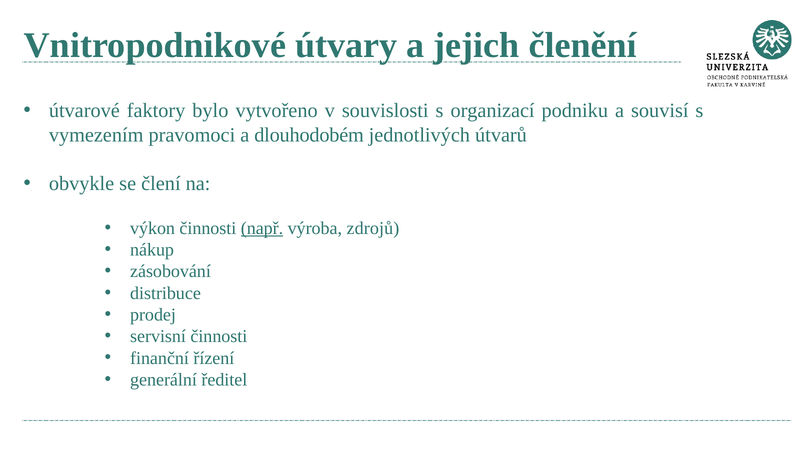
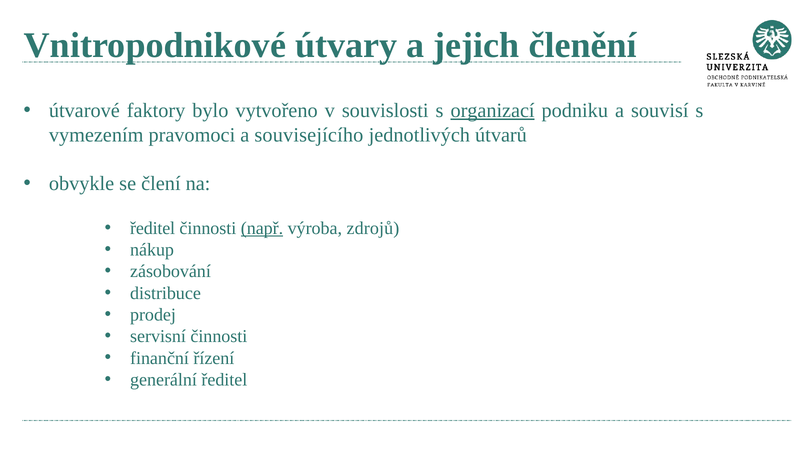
organizací underline: none -> present (493, 110)
dlouhodobém: dlouhodobém -> souvisejícího (309, 135)
výkon: výkon -> ředitel (153, 228)
